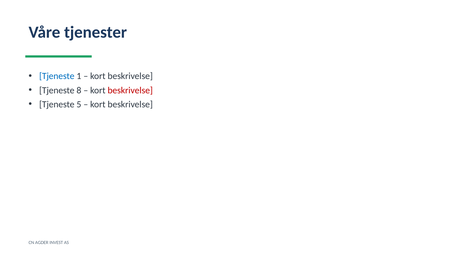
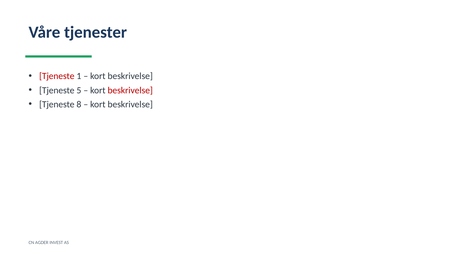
Tjeneste colour: blue -> red (57, 76)
8: 8 -> 5 (79, 90)
5: 5 -> 8 (79, 104)
